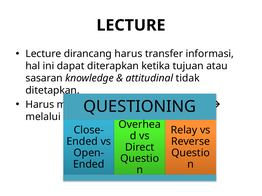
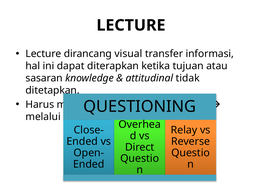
dirancang harus: harus -> visual (128, 54)
